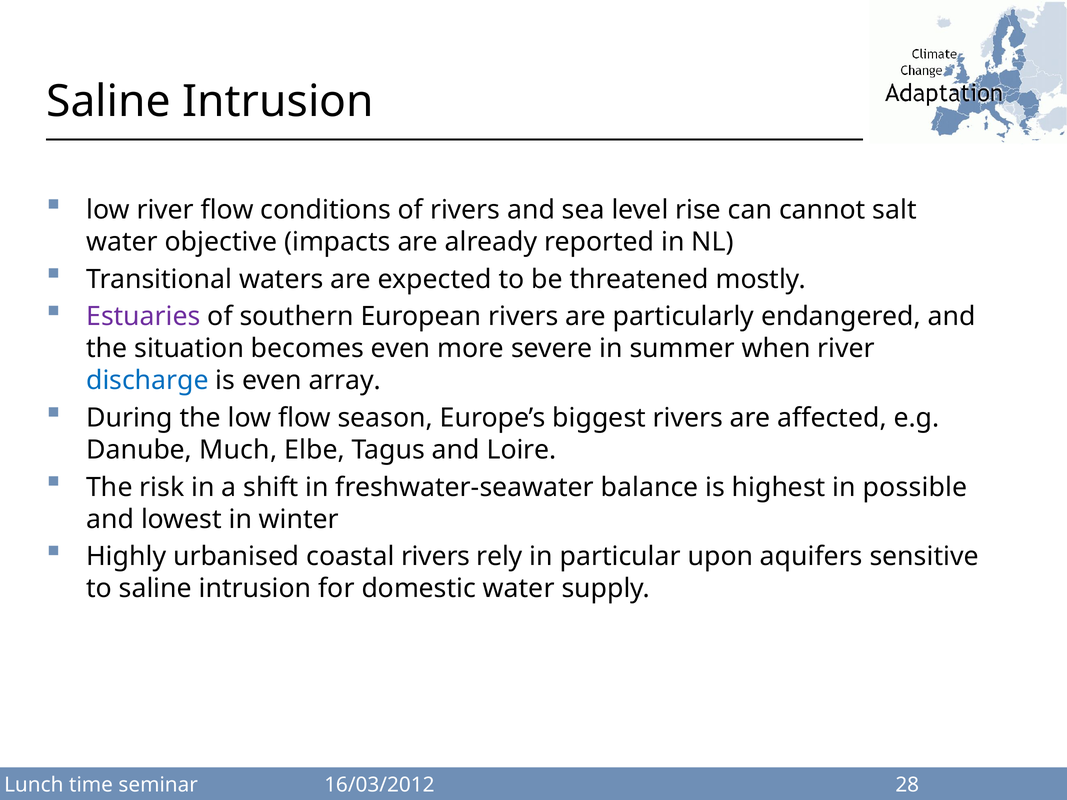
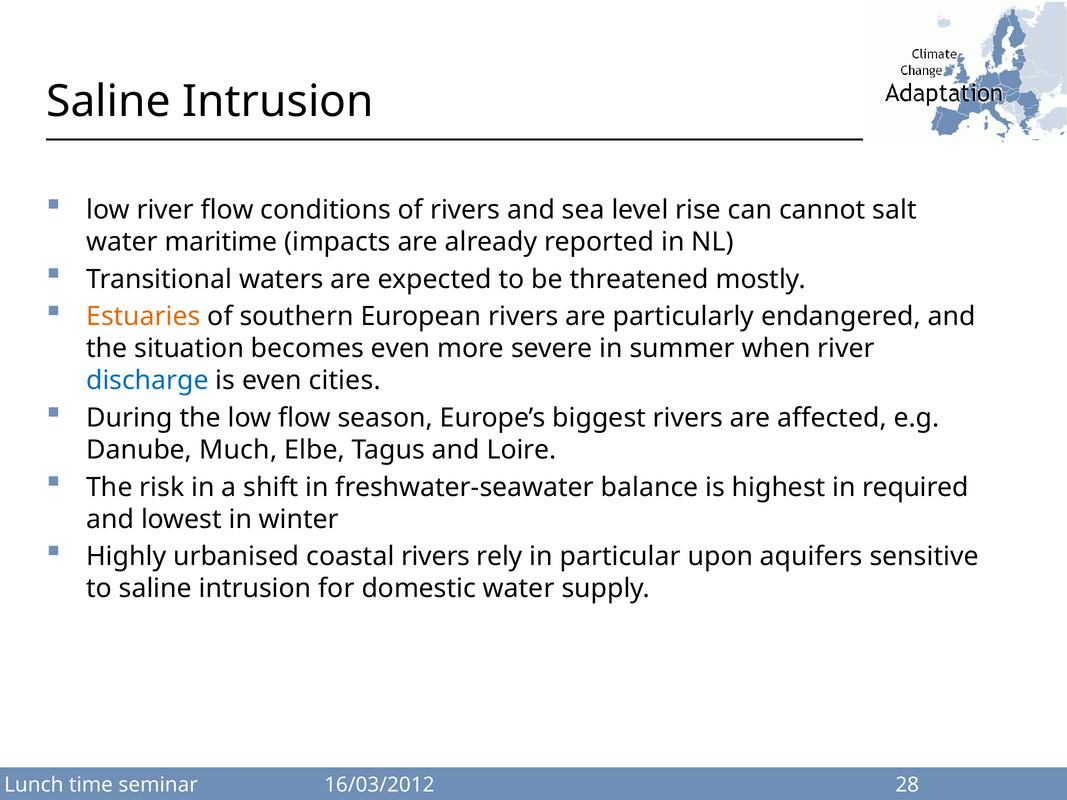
objective: objective -> maritime (221, 242)
Estuaries colour: purple -> orange (143, 317)
array: array -> cities (345, 381)
possible: possible -> required (915, 487)
